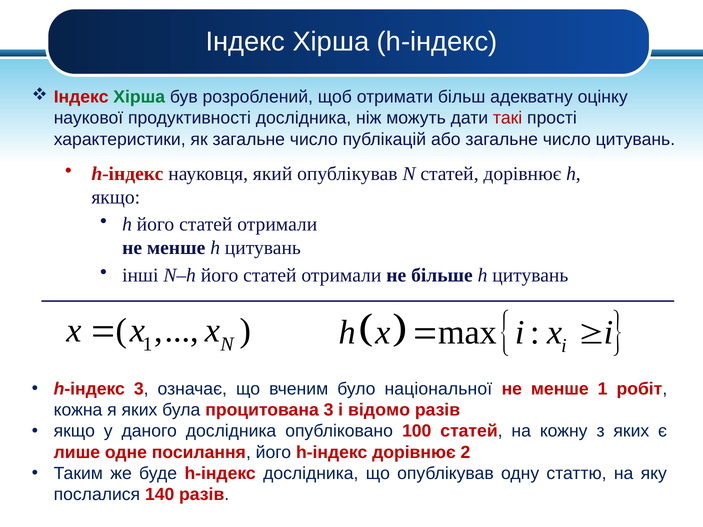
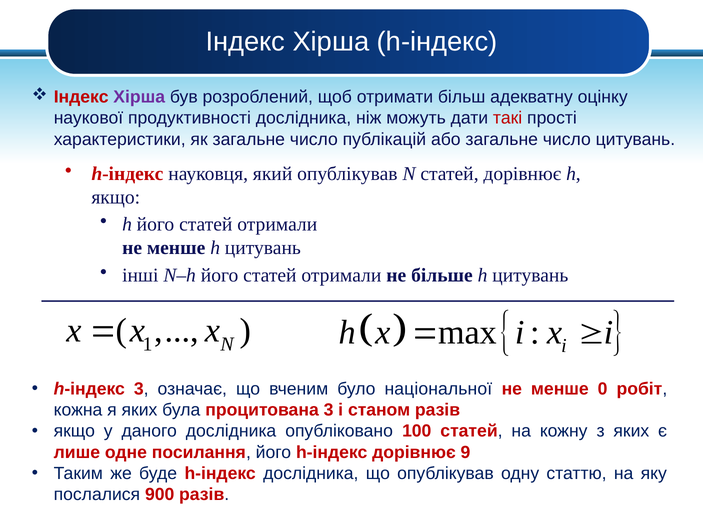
Хірша colour: green -> purple (139, 97)
менше 1: 1 -> 0 (603, 389)
відомо: відомо -> станом (379, 410)
2: 2 -> 9 (466, 452)
140: 140 -> 900 (160, 495)
